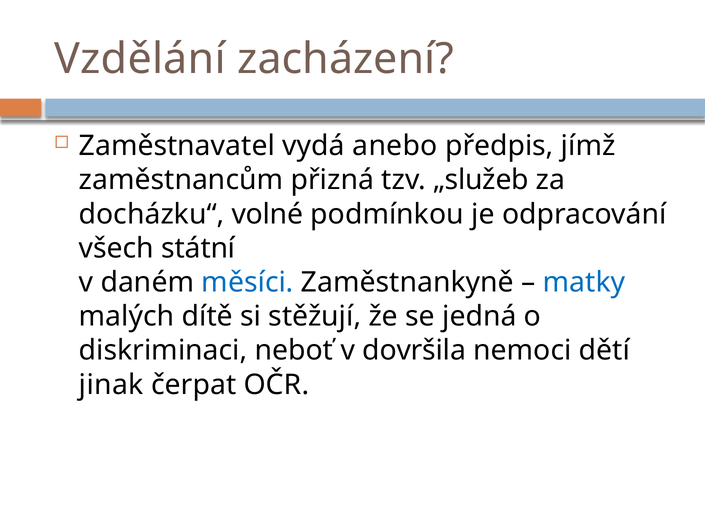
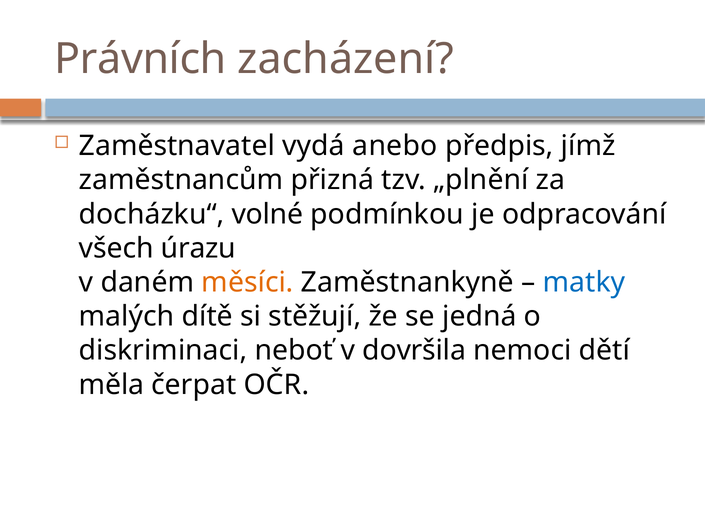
Vzdělání: Vzdělání -> Právních (140, 59)
„služeb: „služeb -> „plnění (481, 180)
státní: státní -> úrazu (198, 248)
měsíci colour: blue -> orange (248, 282)
jinak: jinak -> měla (111, 384)
